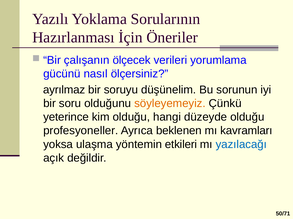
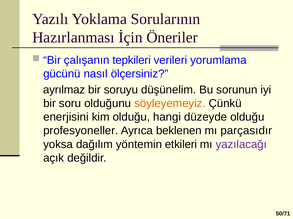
ölçecek: ölçecek -> tepkileri (132, 60)
yeterince: yeterince -> enerjisini (66, 117)
kavramları: kavramları -> parçasıdır (246, 131)
ulaşma: ulaşma -> dağılım (94, 145)
yazılacağı colour: blue -> purple (241, 145)
